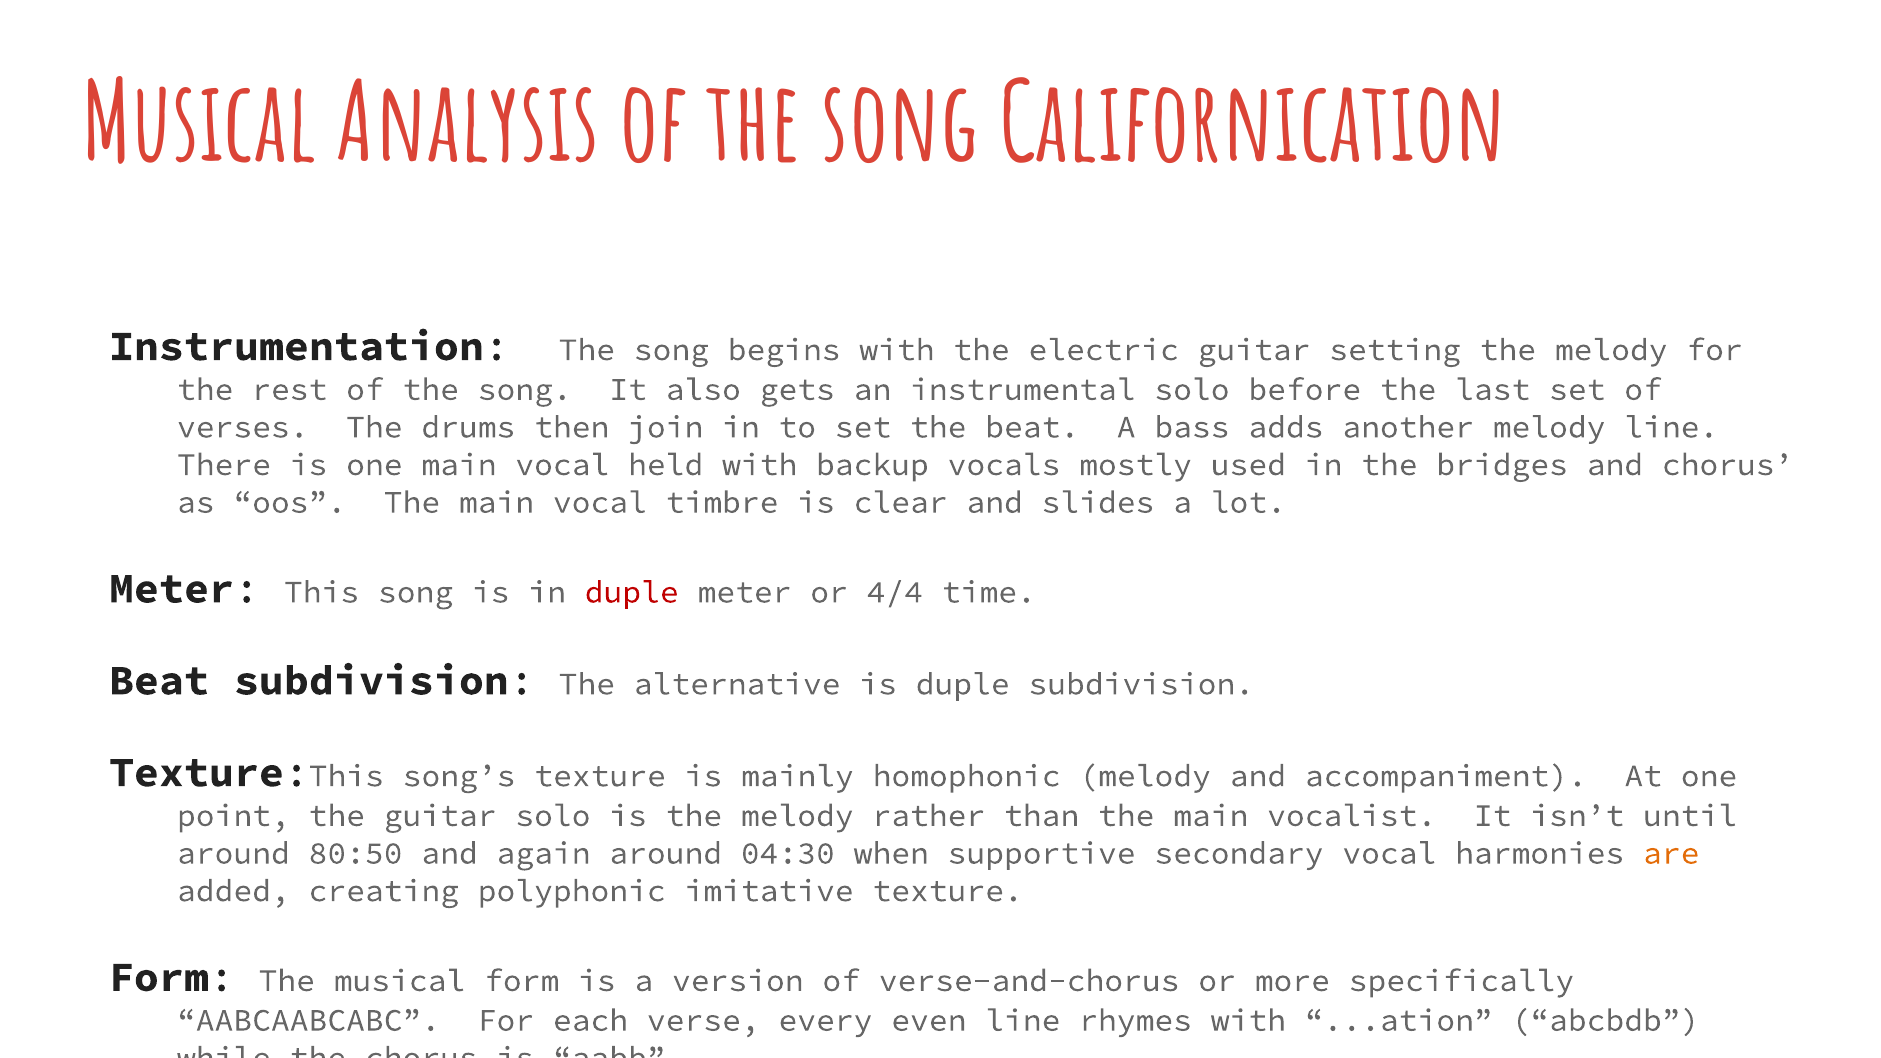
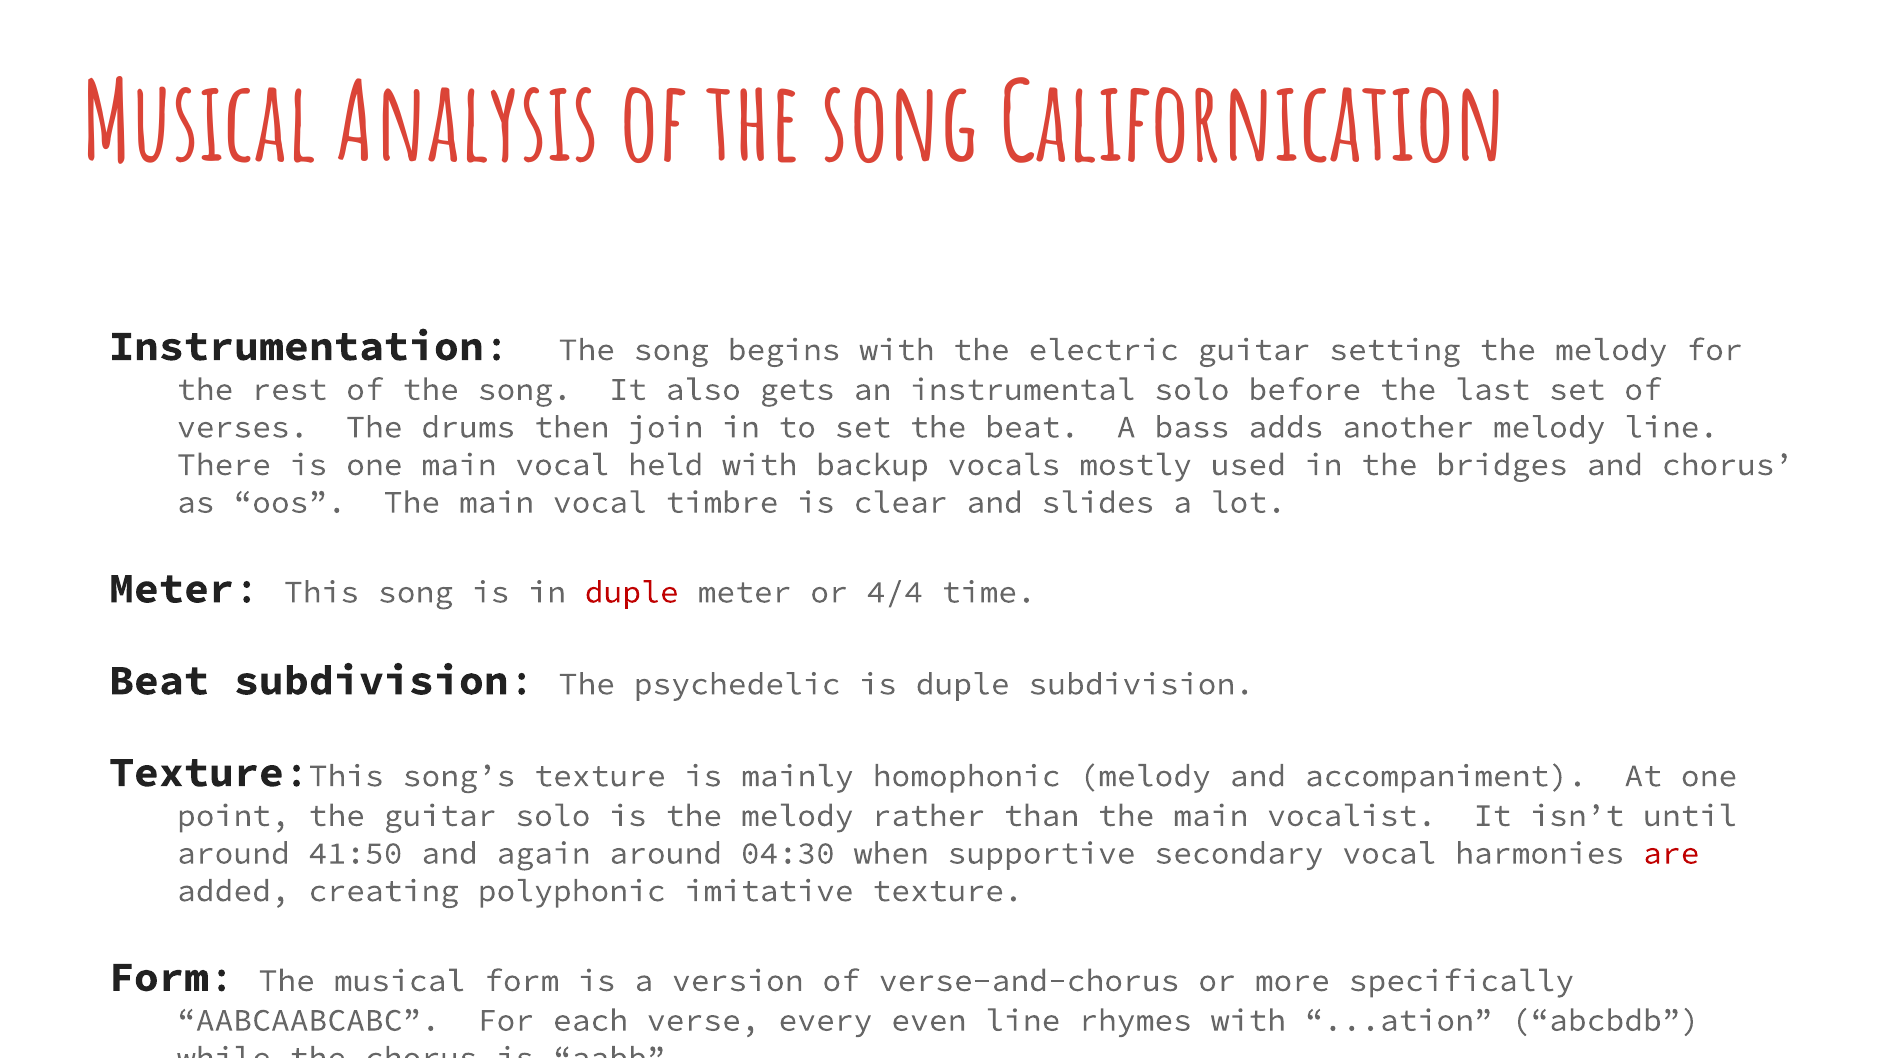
alternative: alternative -> psychedelic (737, 684)
80:50: 80:50 -> 41:50 (356, 853)
are colour: orange -> red (1671, 853)
